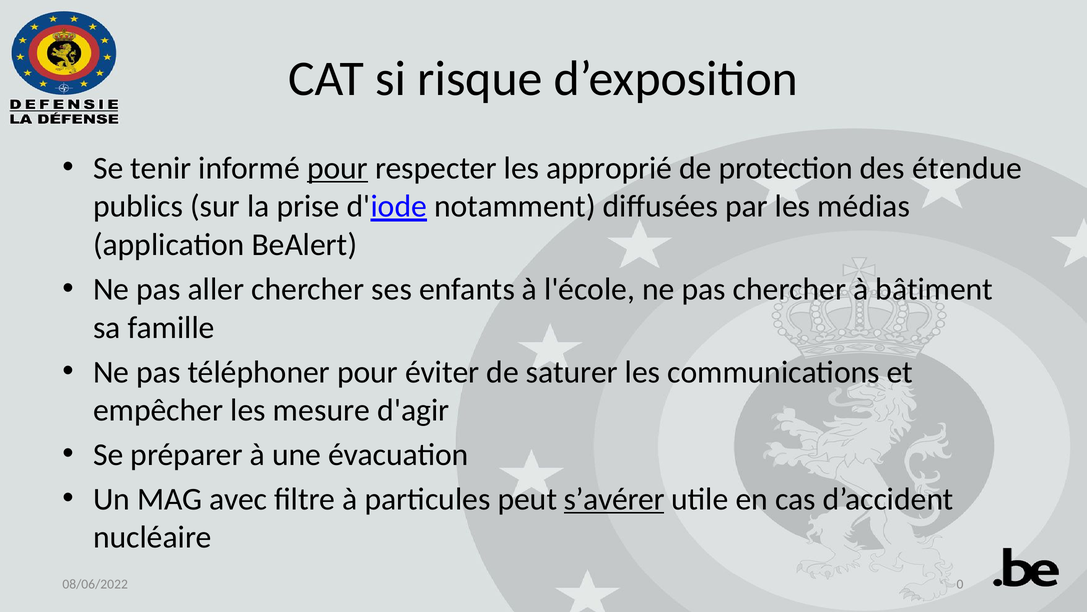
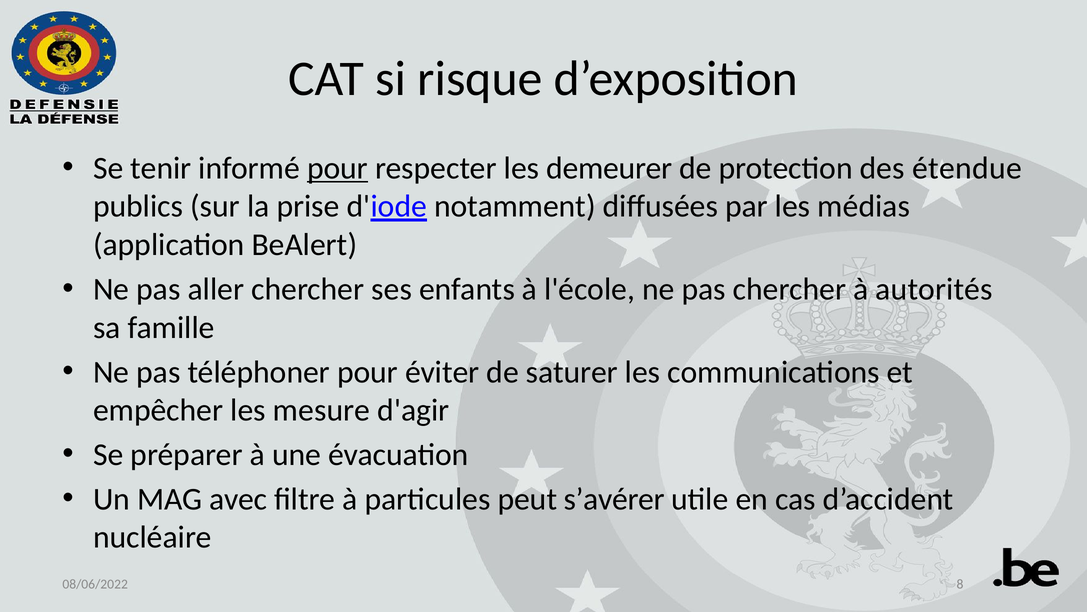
approprié: approprié -> demeurer (609, 168)
bâtiment: bâtiment -> autorités (934, 289)
s’avérer underline: present -> none (614, 499)
0: 0 -> 8 (960, 584)
